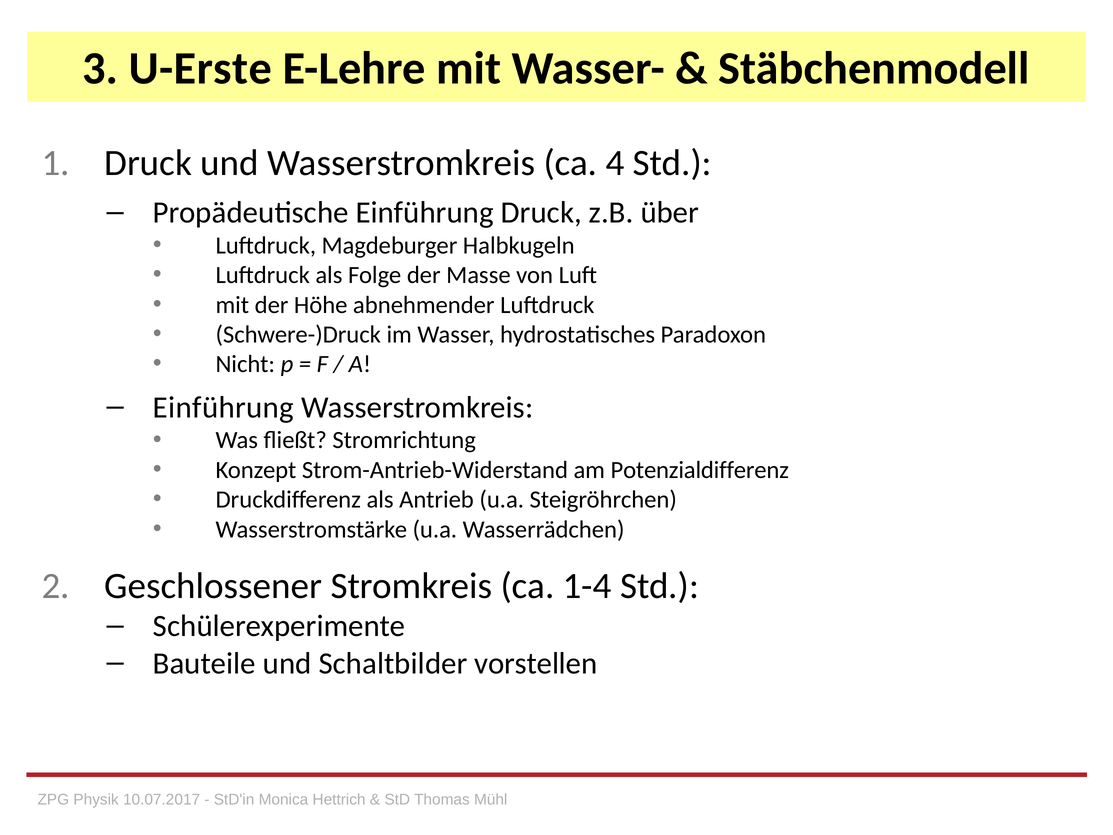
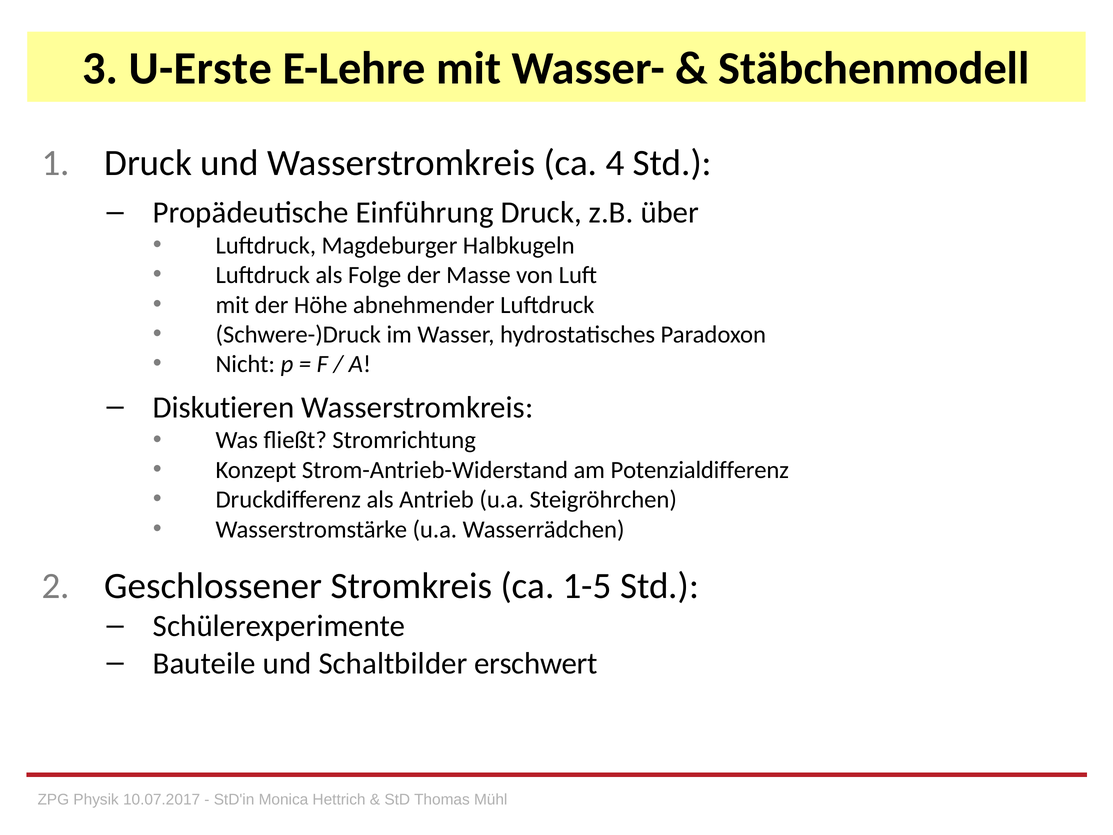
Einführung: Einführung -> Diskutieren (224, 407)
1-4: 1-4 -> 1-5 (587, 586)
vorstellen: vorstellen -> erschwert (536, 663)
